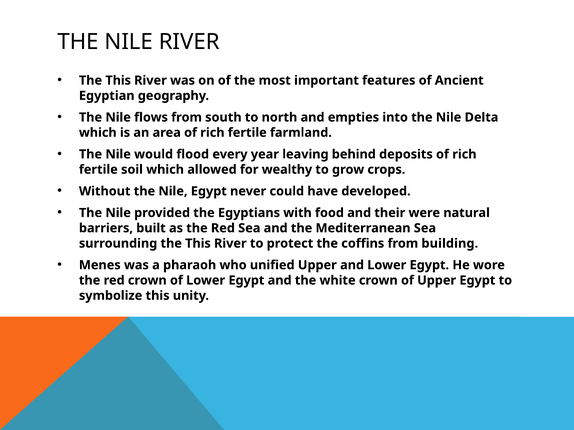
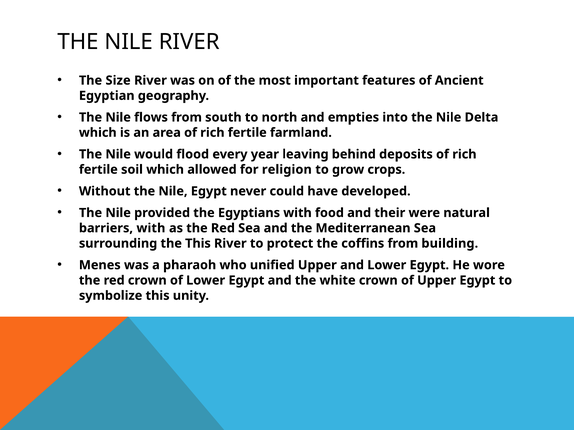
This: This -> Size (118, 80)
wealthy: wealthy -> religion (287, 170)
barriers built: built -> with (151, 228)
